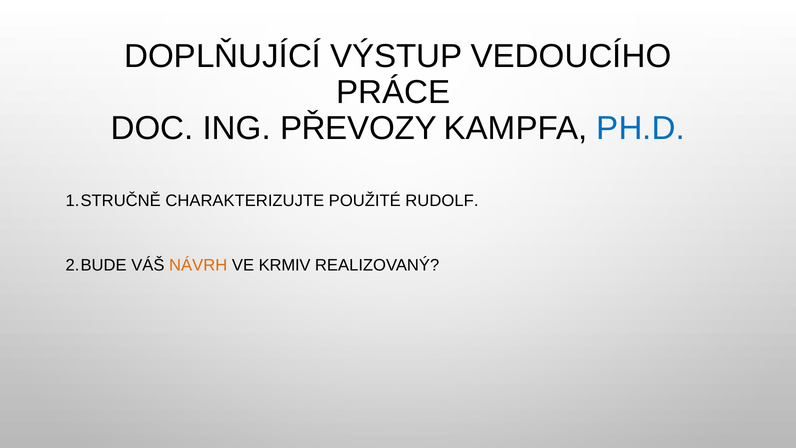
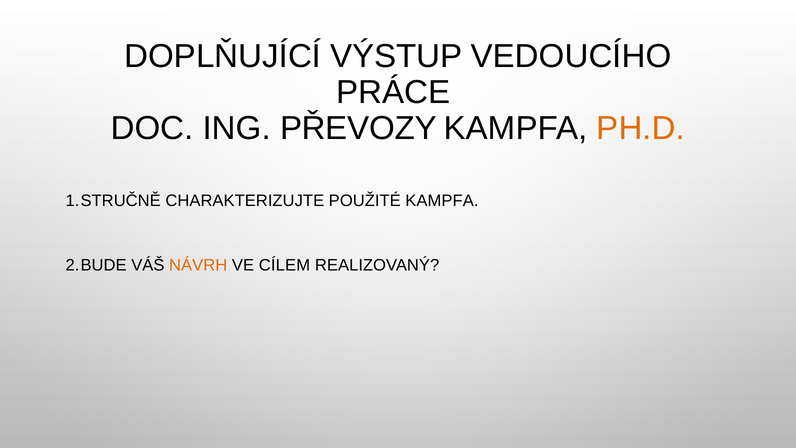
PH.D colour: blue -> orange (641, 128)
POUŽITÉ RUDOLF: RUDOLF -> KAMPFA (442, 201)
KRMIV: KRMIV -> CÍLEM (284, 265)
